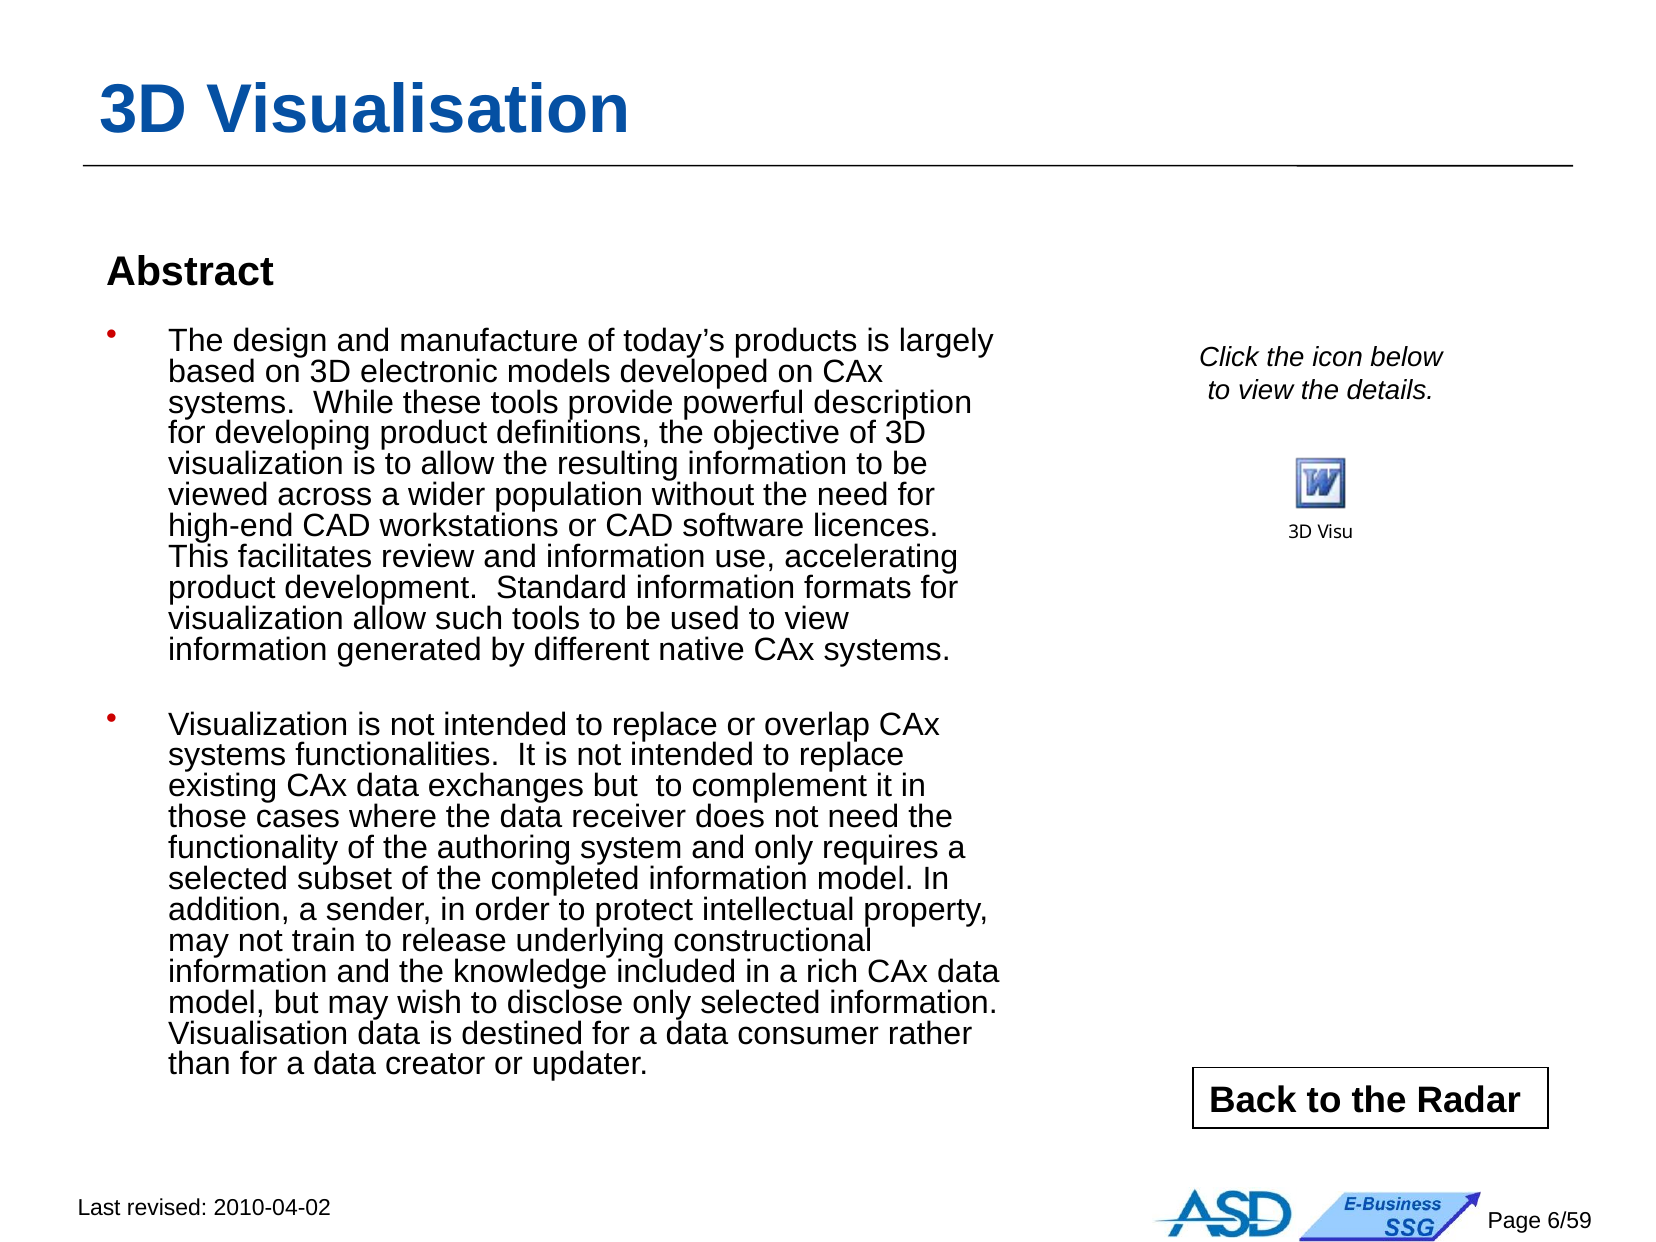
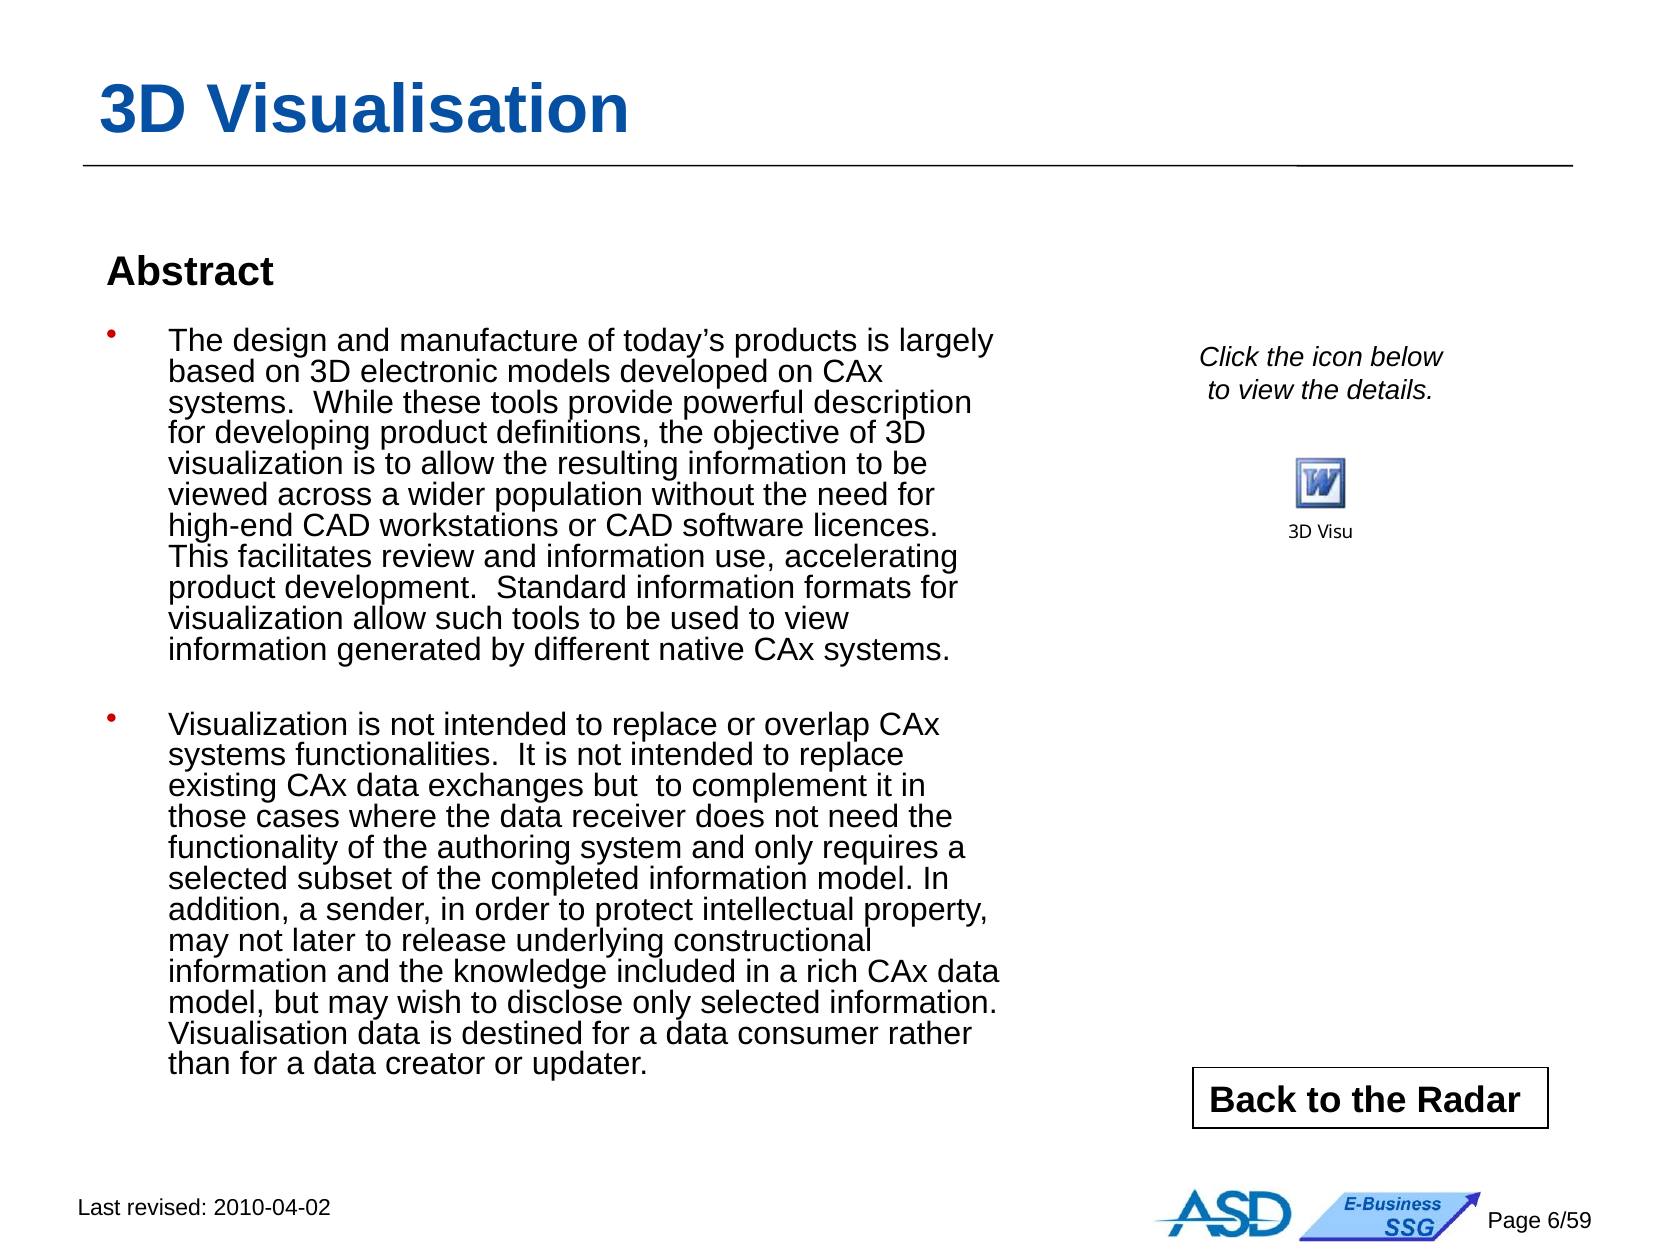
train: train -> later (324, 941)
